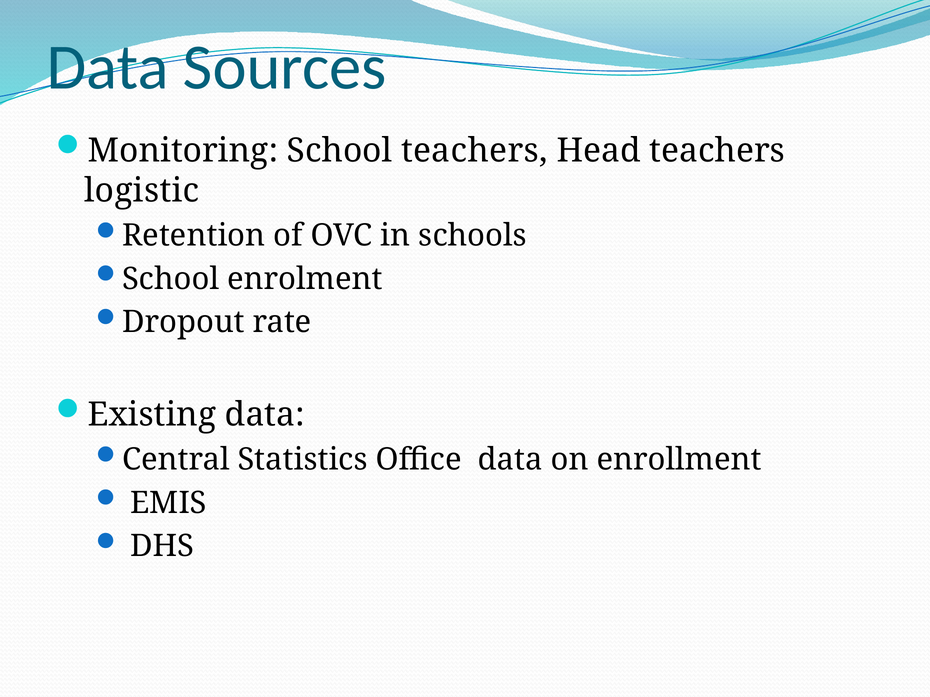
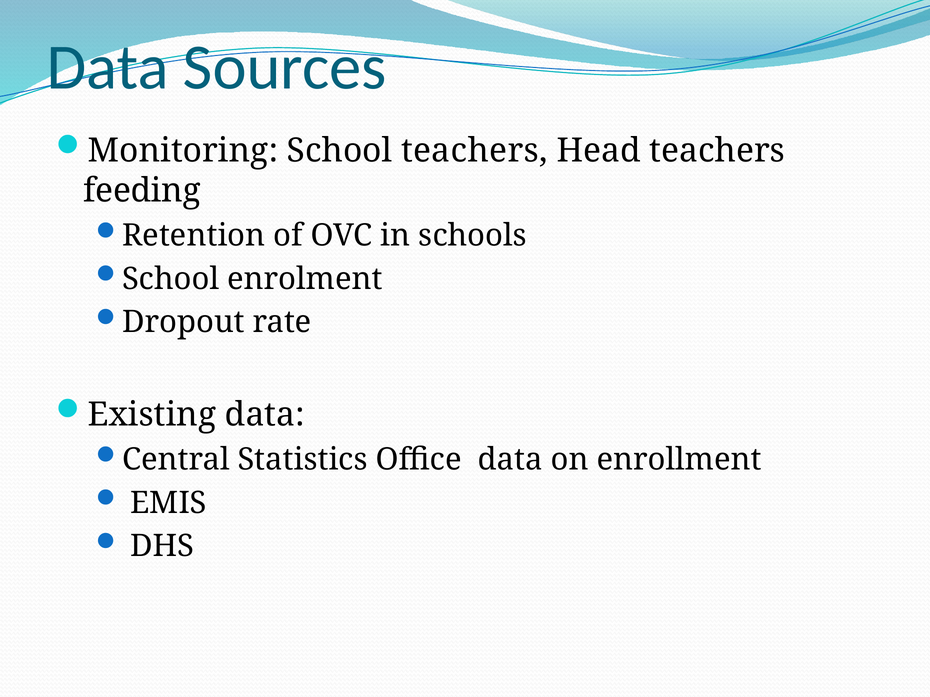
logistic: logistic -> feeding (142, 191)
